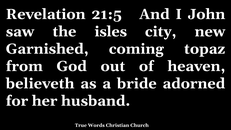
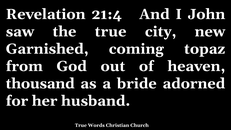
21:5: 21:5 -> 21:4 (107, 14)
the isles: isles -> true (111, 32)
believeth: believeth -> thousand (40, 84)
